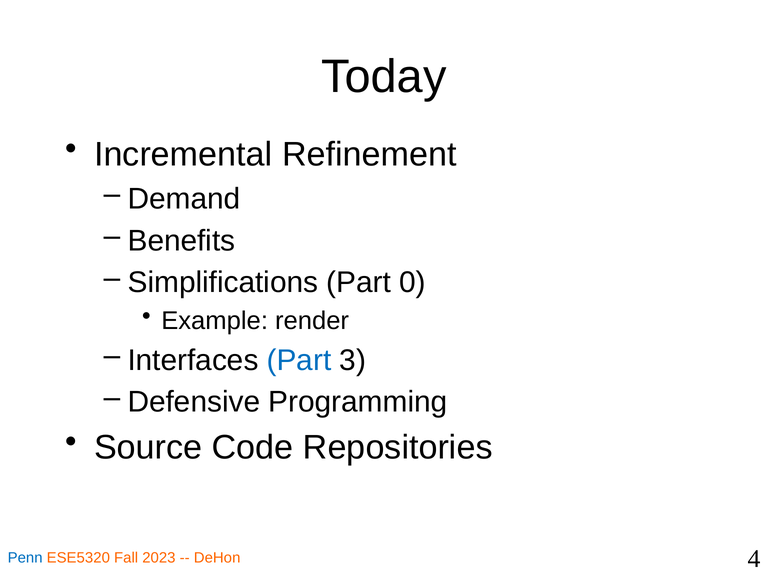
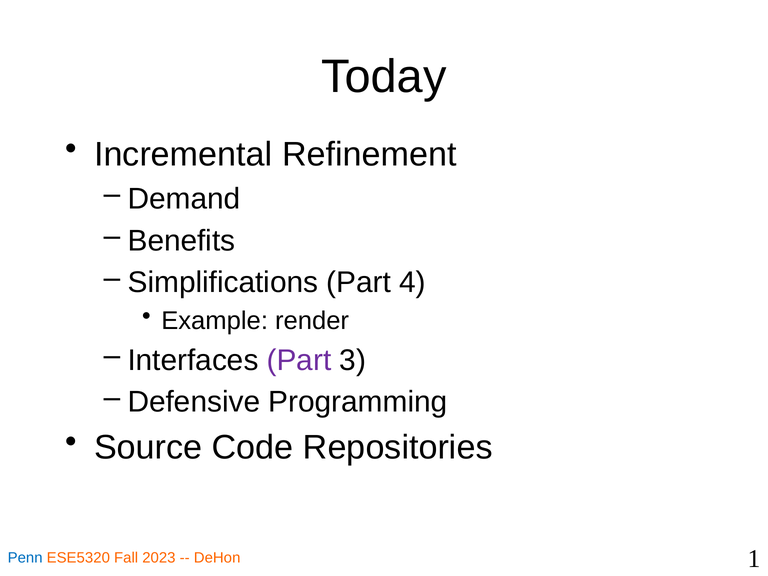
0: 0 -> 4 (412, 282)
Part colour: blue -> purple (299, 360)
4: 4 -> 1 (754, 559)
